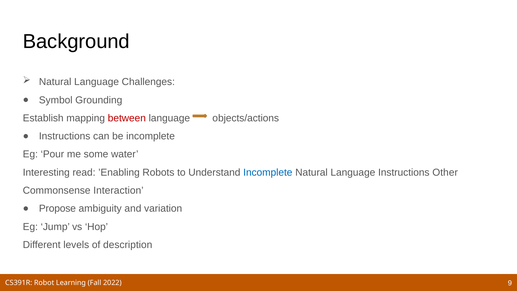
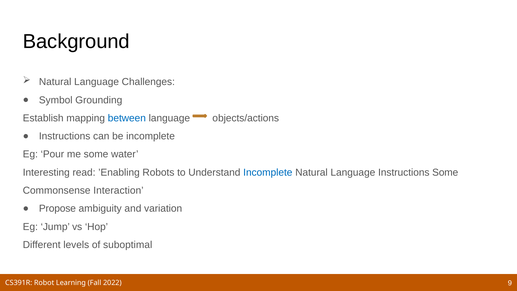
between colour: red -> blue (127, 118)
Instructions Other: Other -> Some (445, 172)
description: description -> suboptimal (128, 245)
